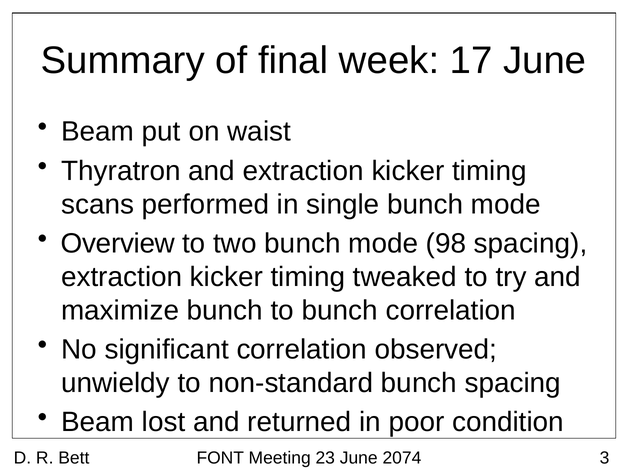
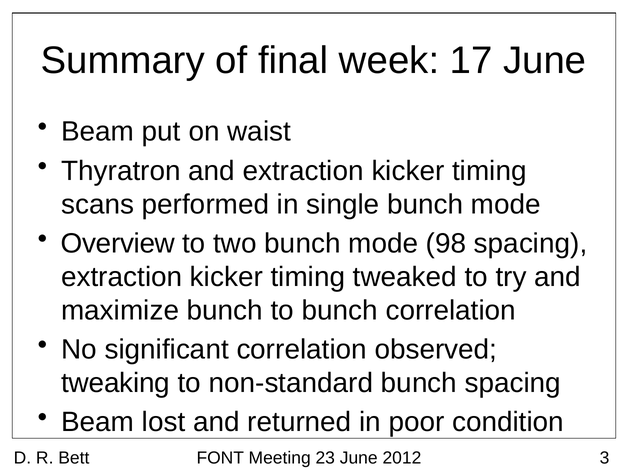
unwieldy: unwieldy -> tweaking (116, 383)
2074: 2074 -> 2012 (402, 458)
